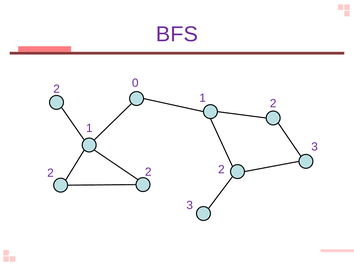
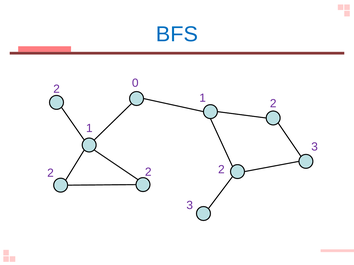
BFS colour: purple -> blue (177, 34)
